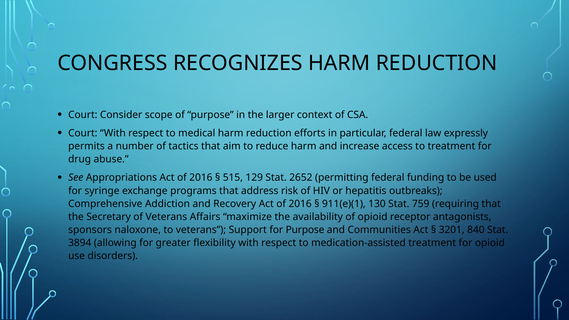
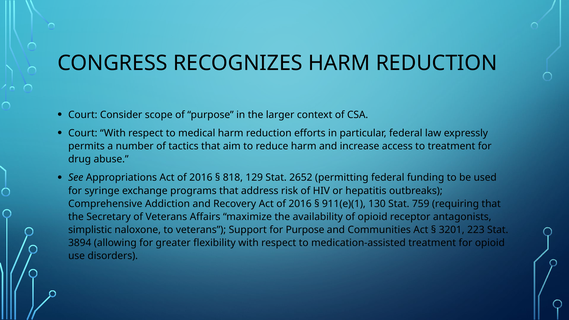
515: 515 -> 818 (233, 178)
sponsors: sponsors -> simplistic (90, 230)
840: 840 -> 223 (476, 230)
